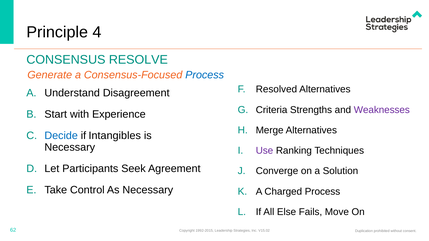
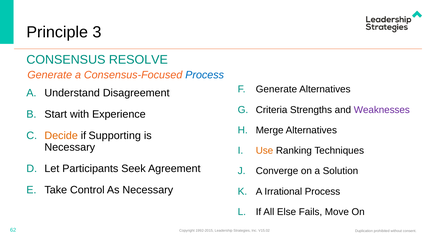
4: 4 -> 3 (97, 32)
Resolved: Resolved -> Generate (276, 89)
Decide colour: blue -> orange (61, 136)
Intangibles: Intangibles -> Supporting (115, 136)
Use colour: purple -> orange (264, 151)
Charged: Charged -> Irrational (283, 192)
